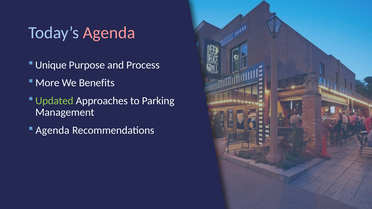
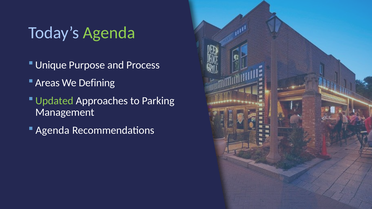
Agenda colour: pink -> light green (109, 33)
More: More -> Areas (47, 83)
Benefits: Benefits -> Defining (97, 83)
